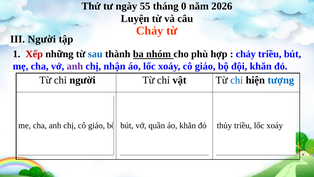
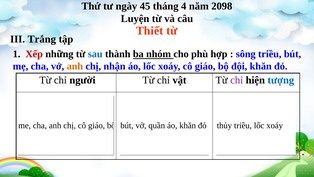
55: 55 -> 45 (145, 6)
0: 0 -> 4 (184, 6)
2026: 2026 -> 2098 (222, 6)
Chảy: Chảy -> Thiết (150, 31)
III Người: Người -> Trắng (42, 39)
chảy: chảy -> sông (246, 54)
anh colour: purple -> orange (75, 66)
chỉ colour: blue -> purple (237, 80)
